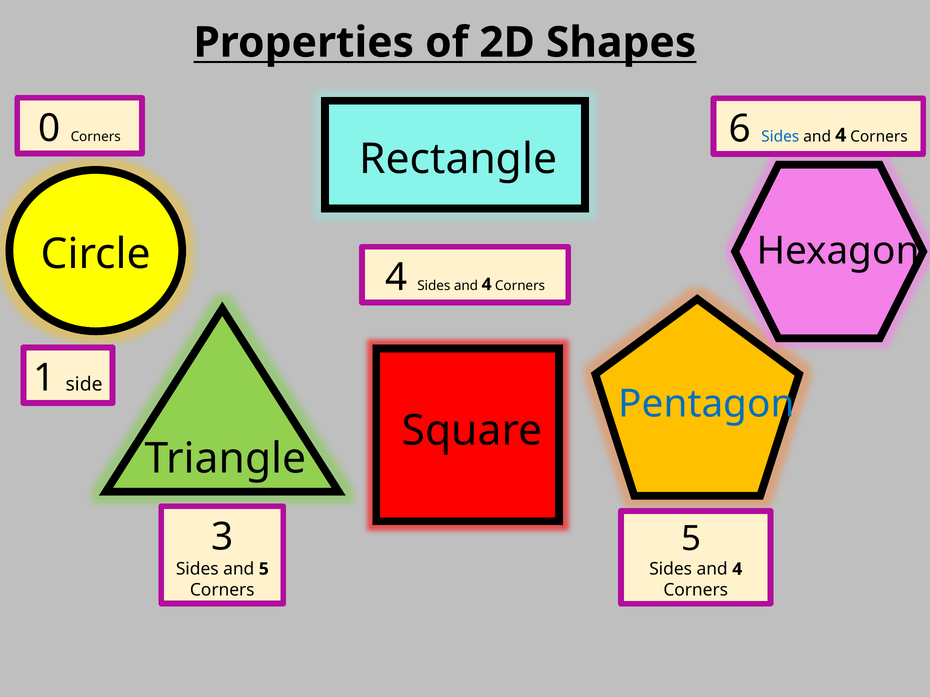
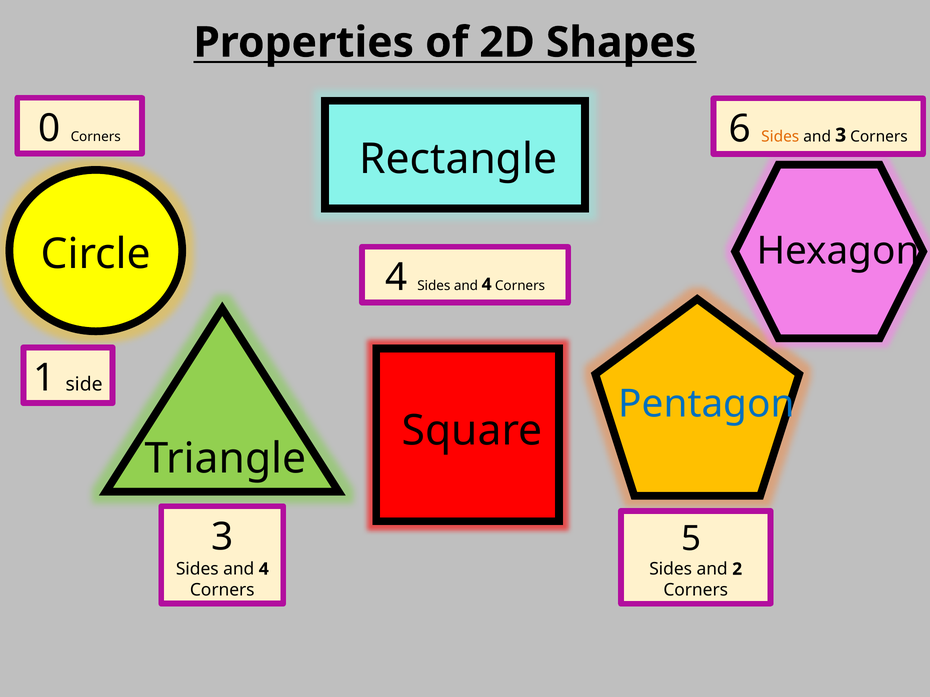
Sides colour: blue -> orange (780, 137)
4: 4 -> 3 (841, 135)
5: 5 -> 4 (264, 569)
4: 4 -> 2 (737, 569)
